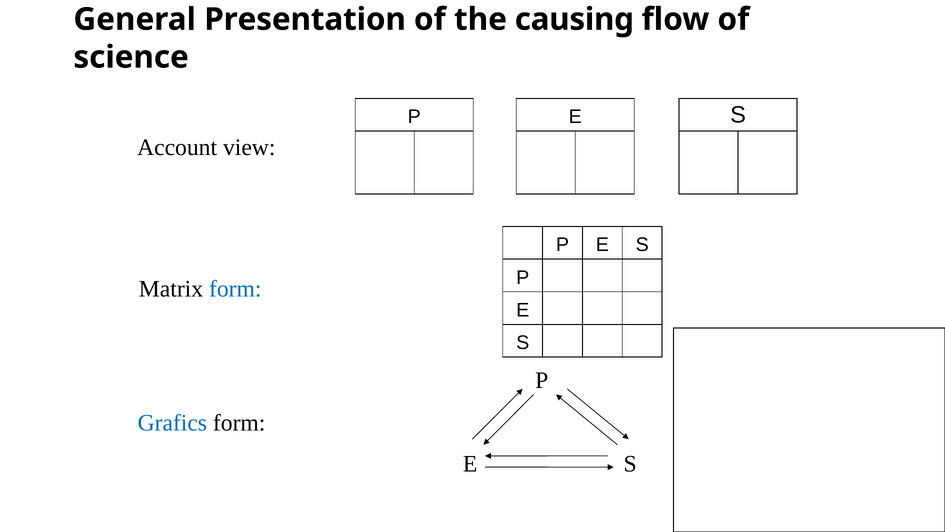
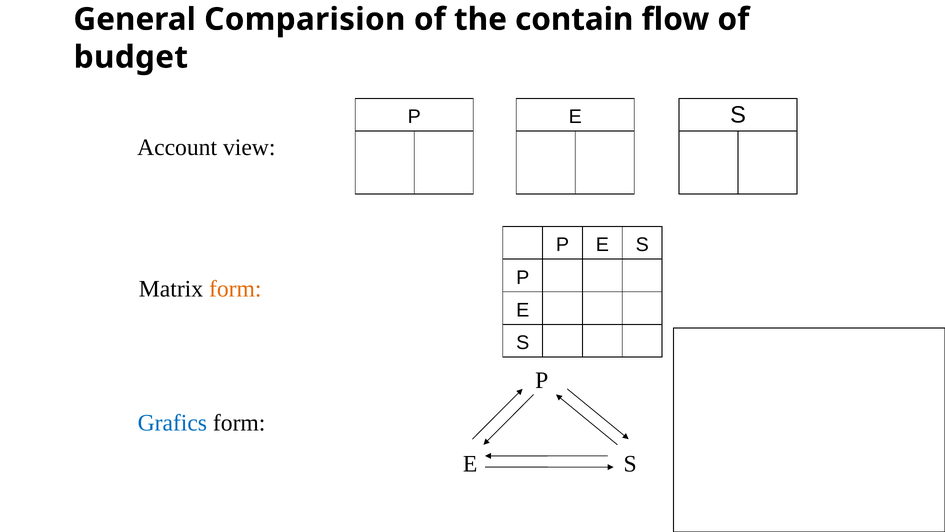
Presentation: Presentation -> Comparision (305, 19)
causing: causing -> contain (574, 19)
science: science -> budget (131, 57)
form colour: blue -> orange (235, 289)
